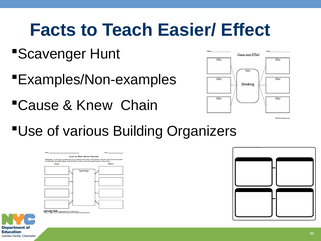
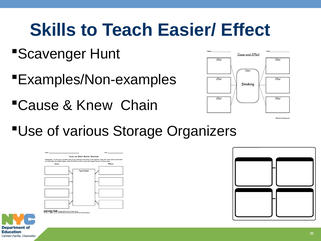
Facts: Facts -> Skills (53, 30)
Building: Building -> Storage (138, 131)
